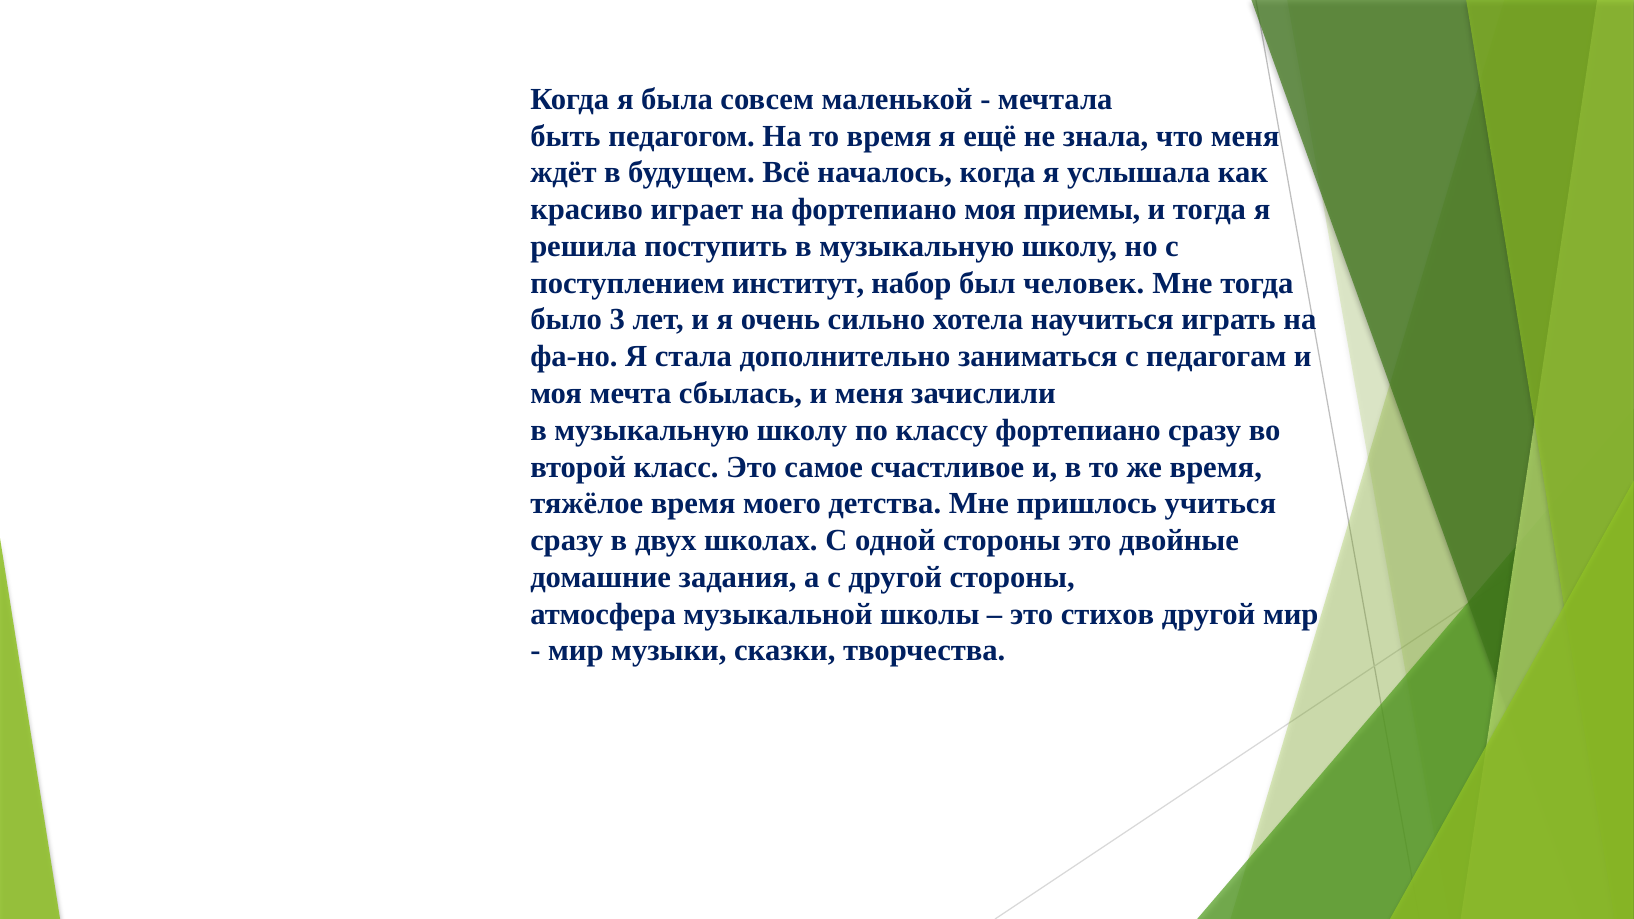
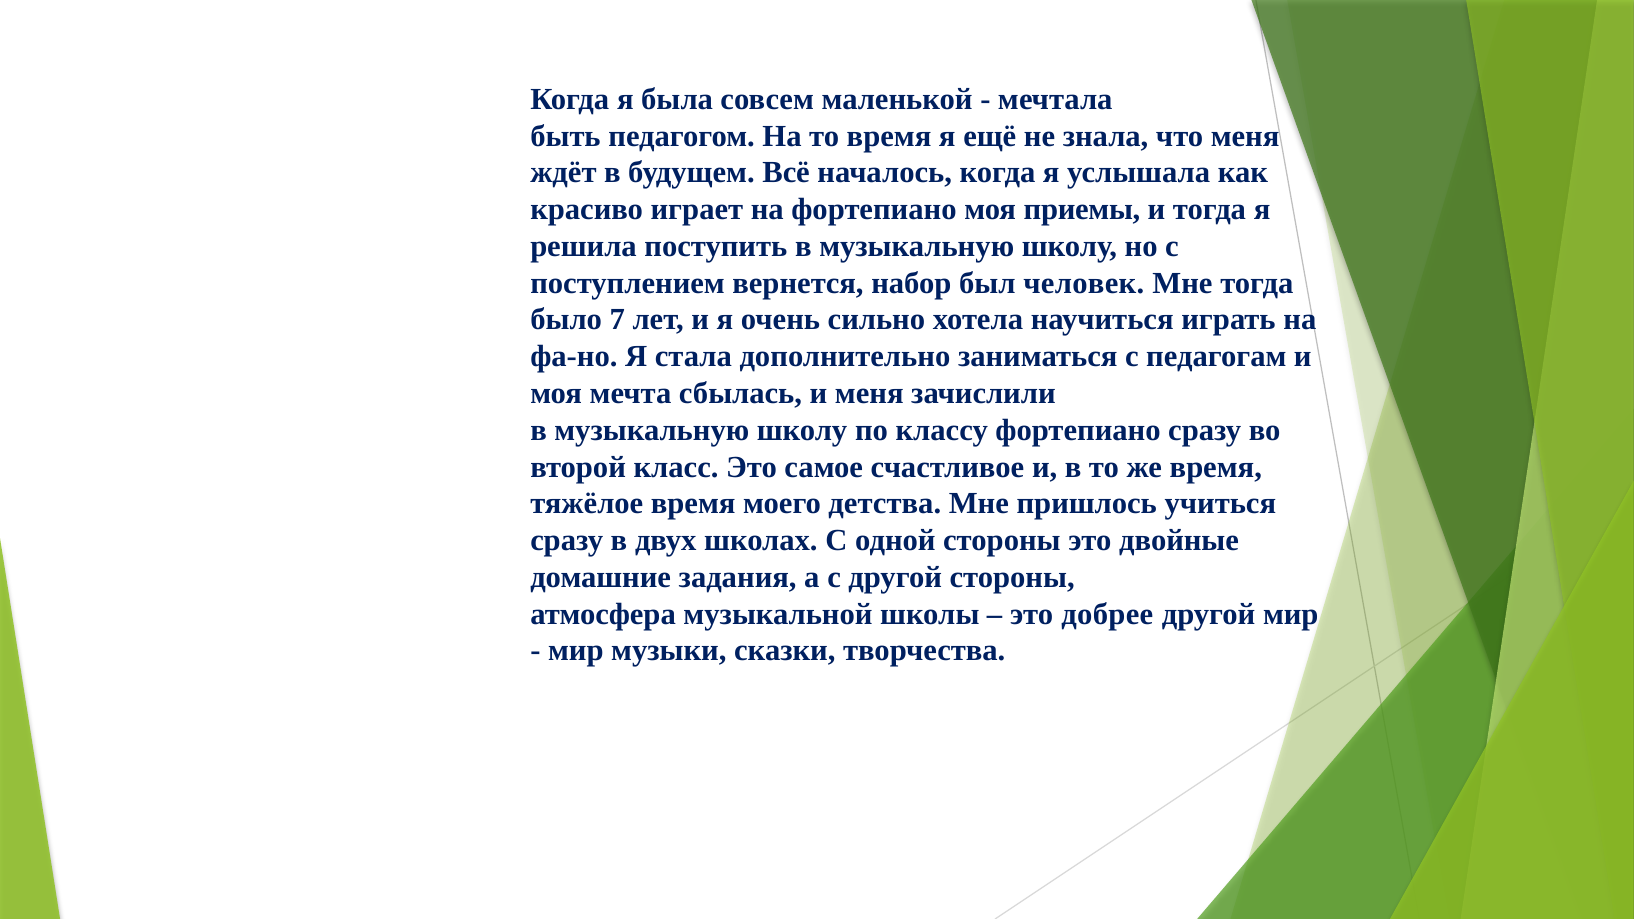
институт: институт -> вернется (798, 283)
3: 3 -> 7 (617, 320)
стихов: стихов -> добрее (1107, 614)
